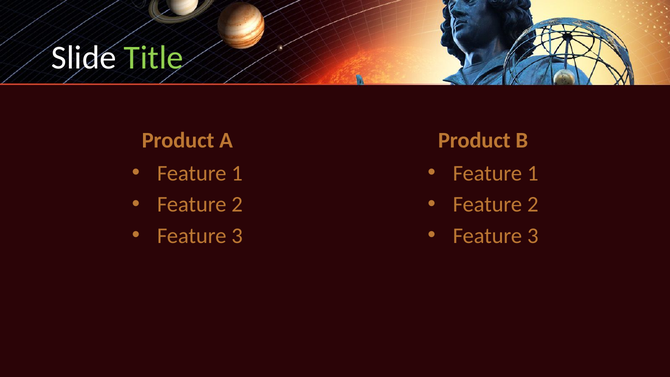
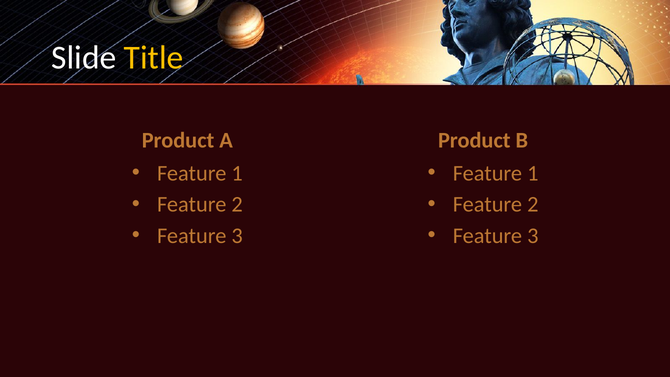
Title colour: light green -> yellow (154, 58)
